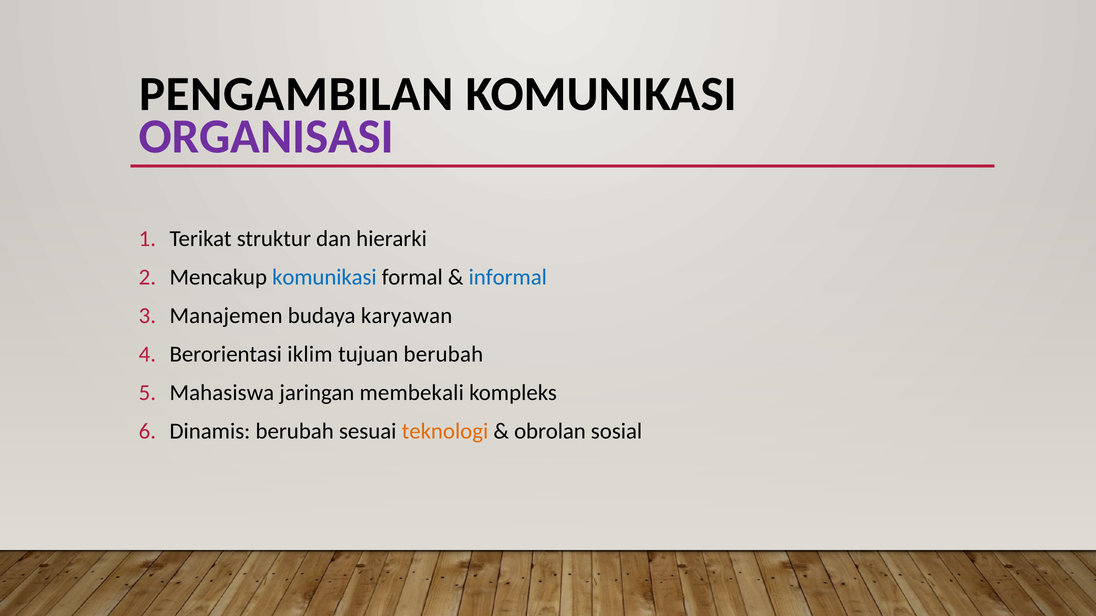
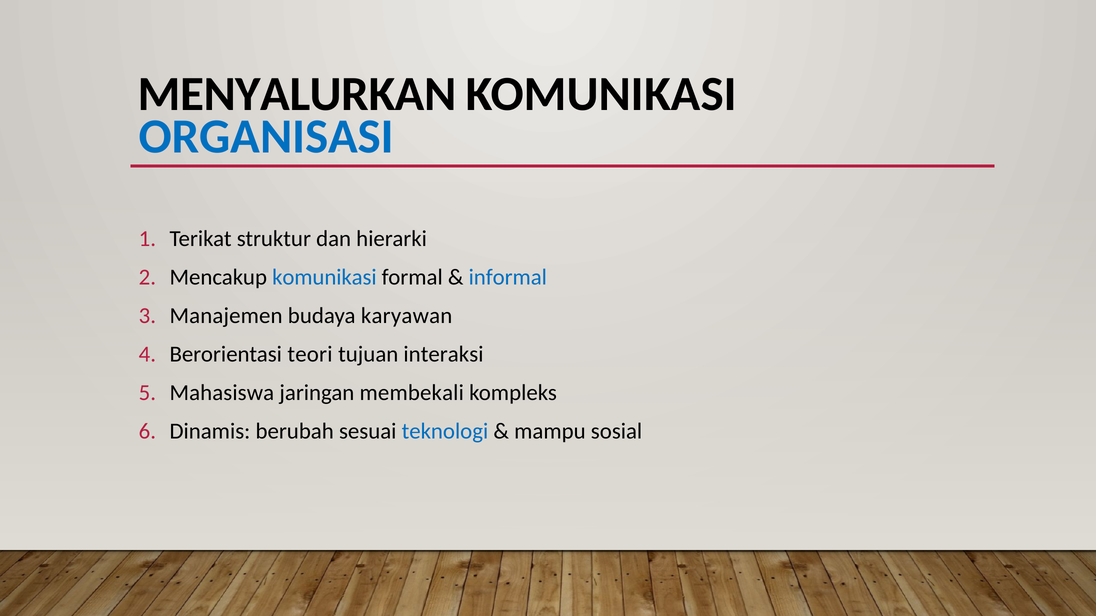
PENGAMBILAN: PENGAMBILAN -> MENYALURKAN (297, 94)
ORGANISASI colour: purple -> blue (266, 137)
iklim: iklim -> teori (310, 355)
tujuan berubah: berubah -> interaksi (443, 355)
teknologi colour: orange -> blue (445, 432)
obrolan: obrolan -> mampu (550, 432)
